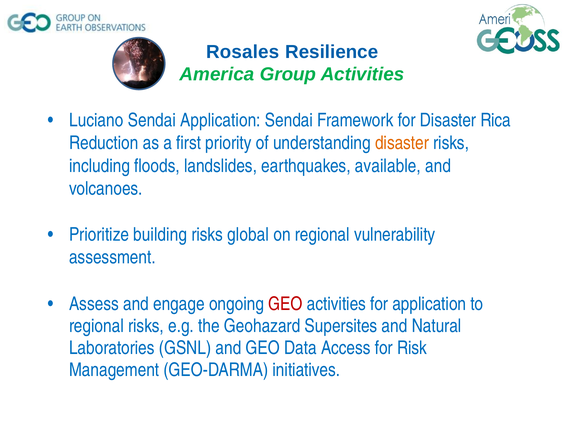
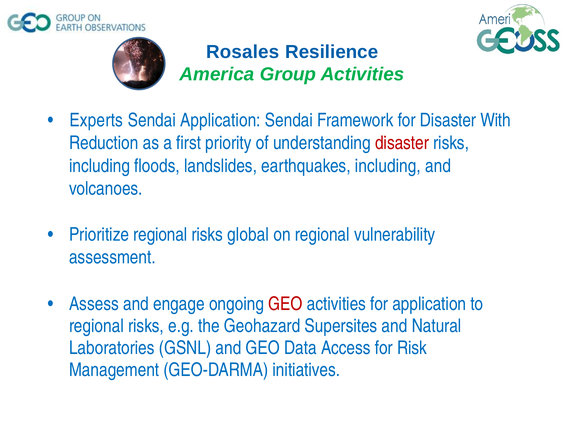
Luciano: Luciano -> Experts (96, 120)
Rica: Rica -> With (496, 120)
disaster colour: orange -> red (402, 143)
earthquakes available: available -> including (388, 166)
Prioritize building: building -> regional (160, 234)
